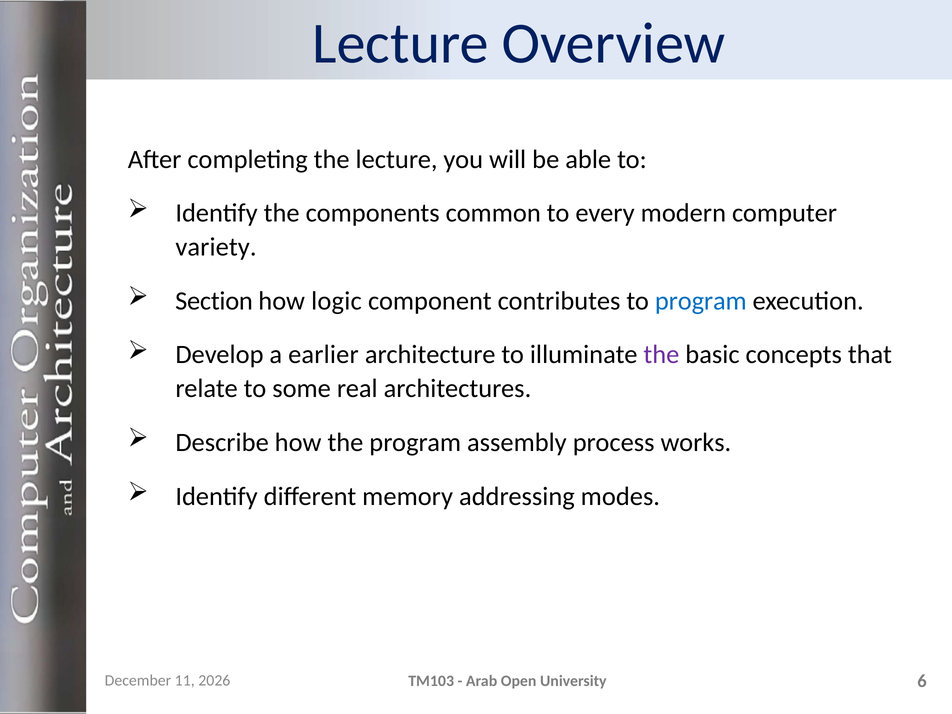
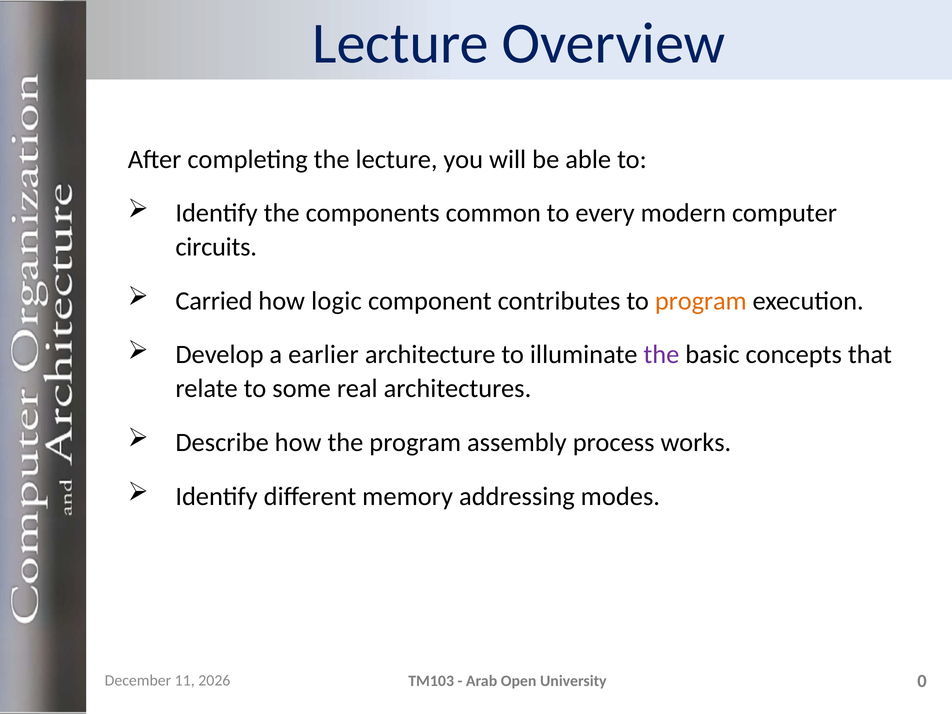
variety: variety -> circuits (216, 247)
Section: Section -> Carried (214, 301)
program colour: blue -> orange (701, 301)
6: 6 -> 0 (922, 681)
